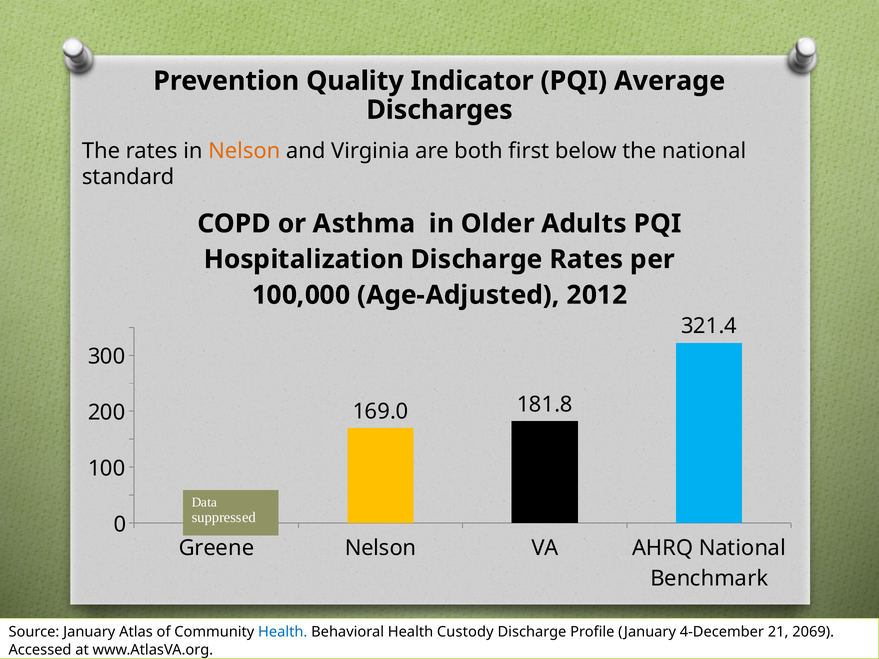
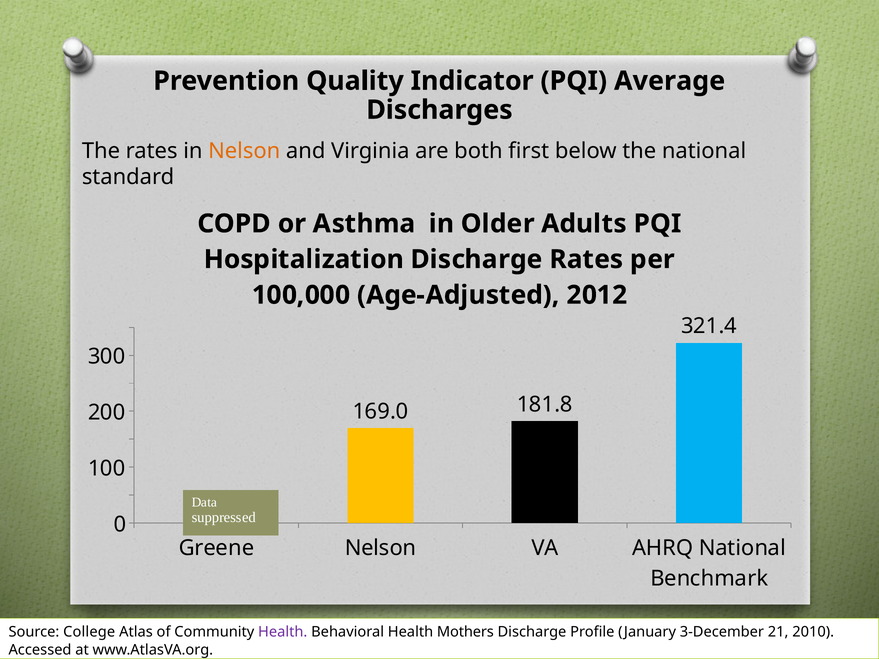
Source January: January -> College (89, 632)
Health colour: blue -> purple (283, 632)
Custody: Custody -> Mothers (465, 632)
4-December: 4-December -> 3-December (722, 632)
2069: 2069 -> 2010 (813, 632)
